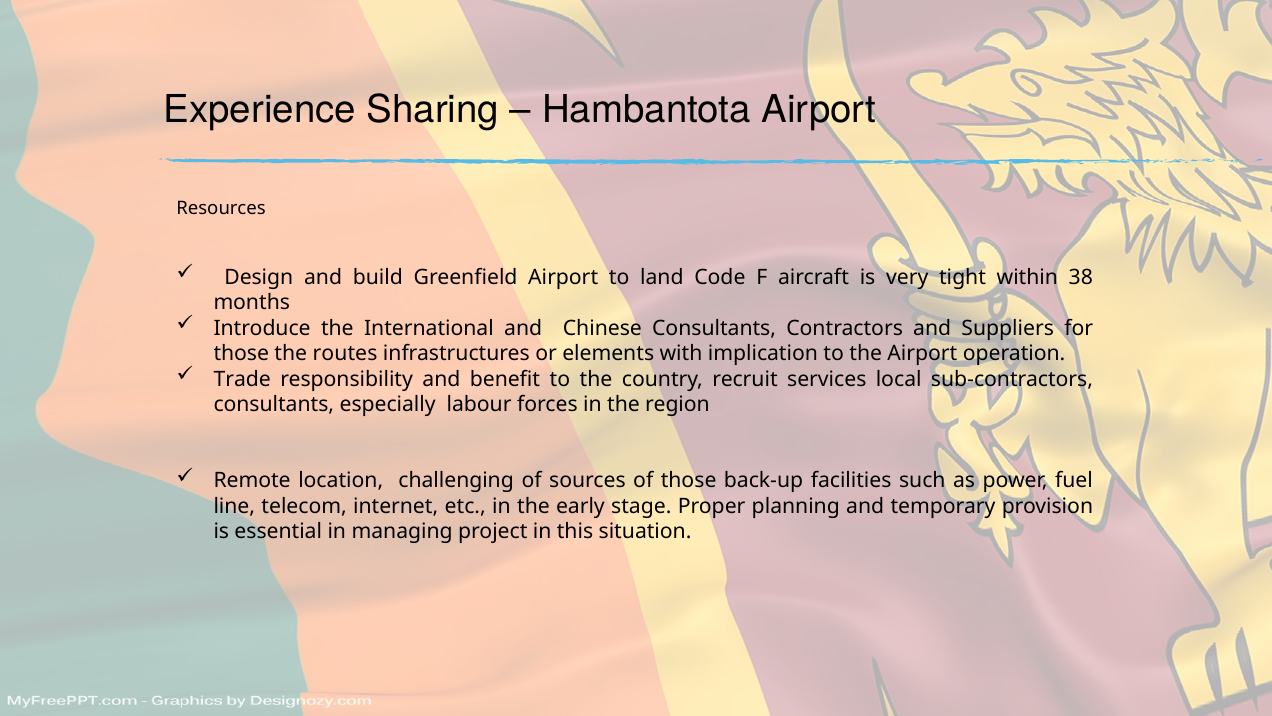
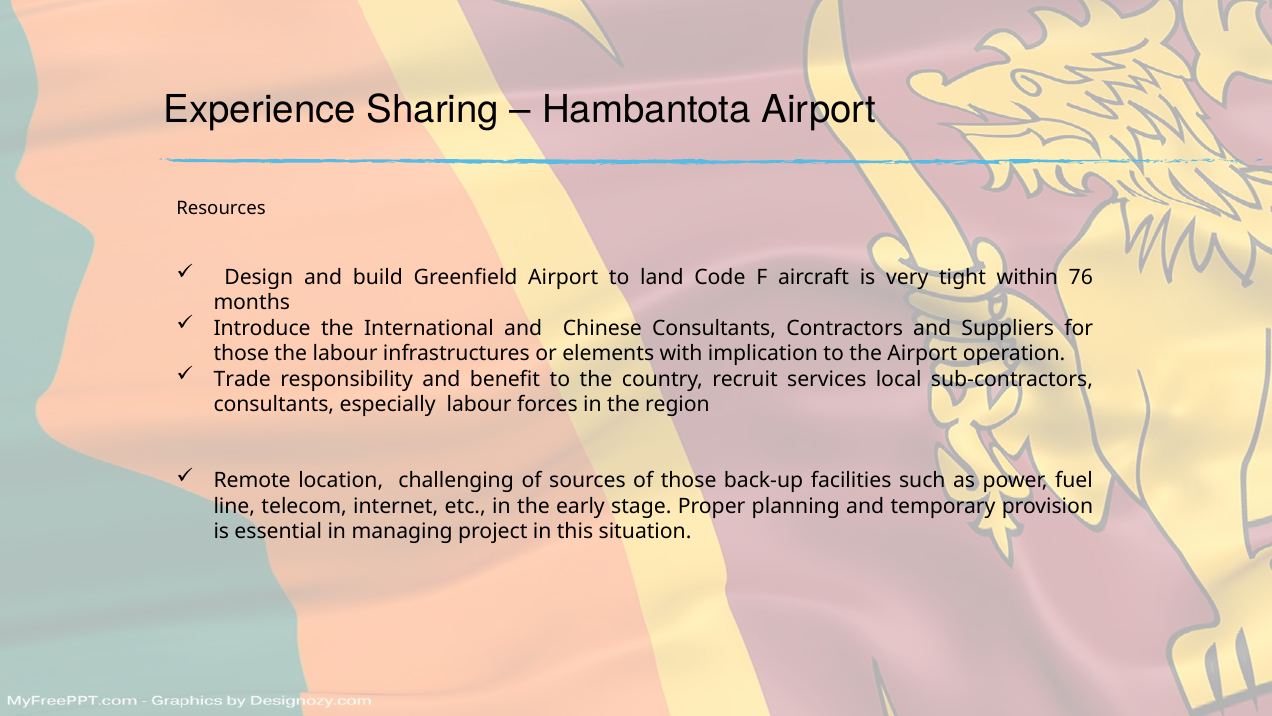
38: 38 -> 76 (1081, 277)
the routes: routes -> labour (345, 354)
